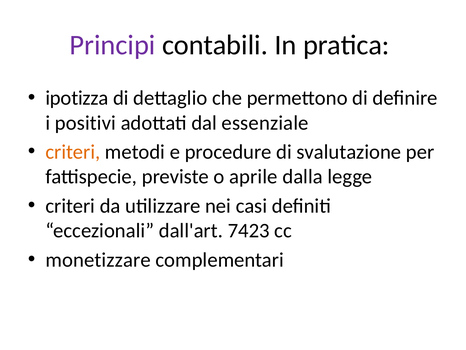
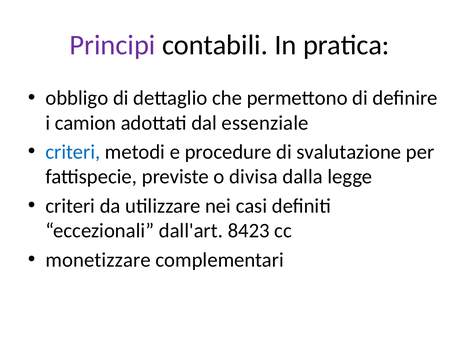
ipotizza: ipotizza -> obbligo (77, 98)
positivi: positivi -> camion (85, 123)
criteri colour: orange -> blue (73, 152)
aprile: aprile -> divisa (253, 177)
7423: 7423 -> 8423 (249, 230)
